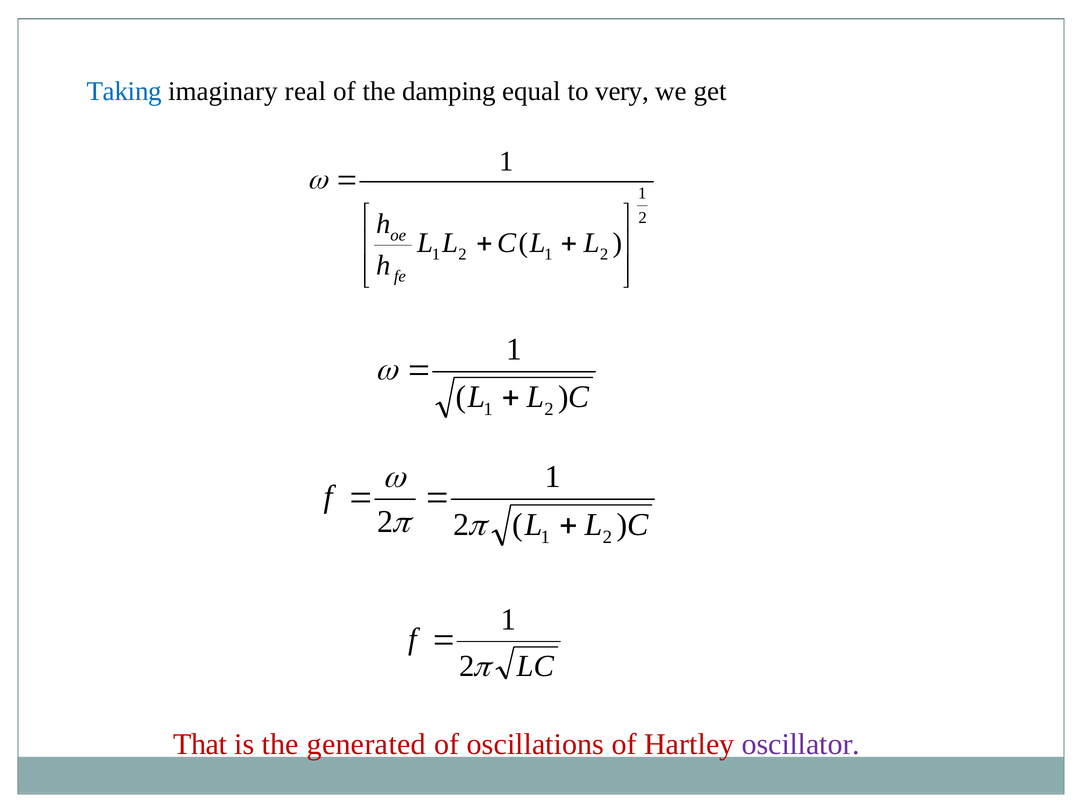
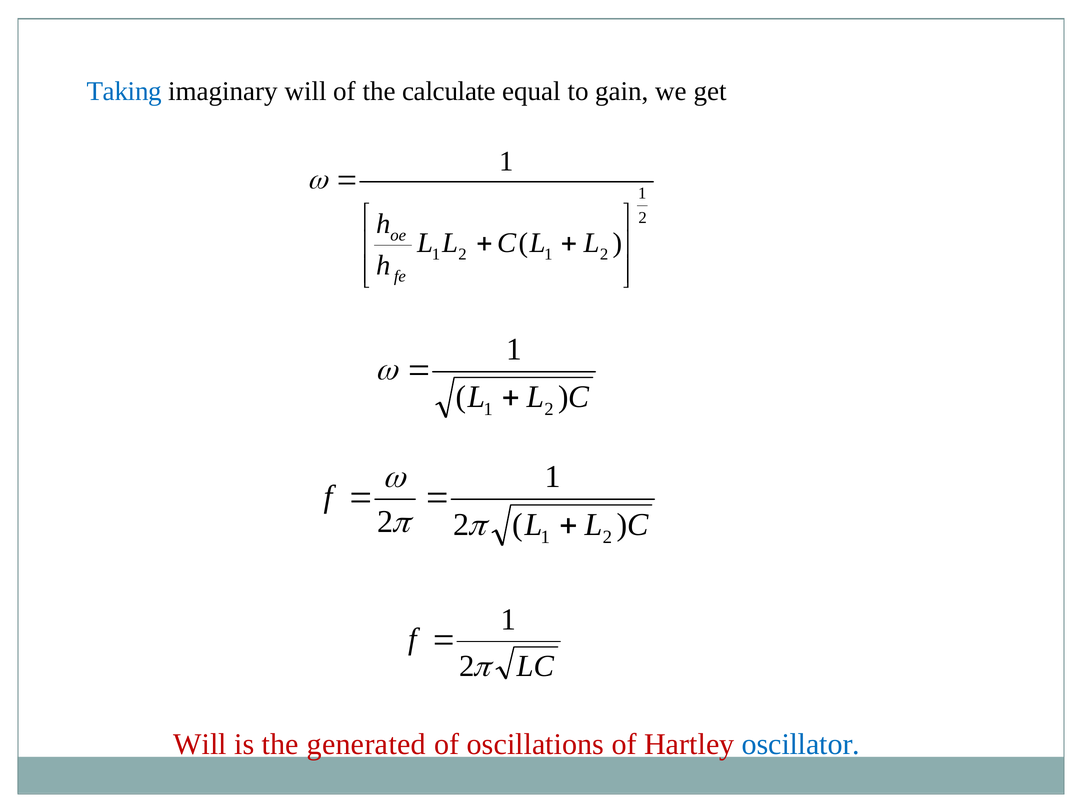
imaginary real: real -> will (306, 91)
damping: damping -> calculate (449, 91)
very: very -> gain (622, 91)
That: That -> Will (200, 745)
oscillator colour: purple -> blue (801, 745)
